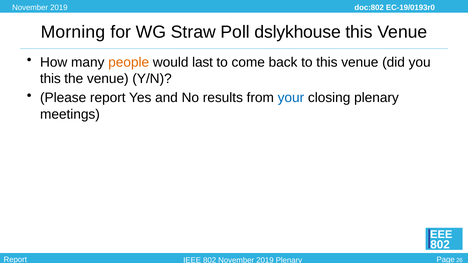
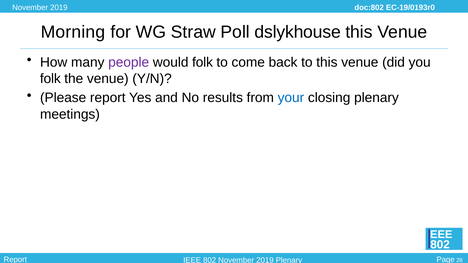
people colour: orange -> purple (129, 62)
would last: last -> folk (203, 62)
this: this -> folk (50, 79)
